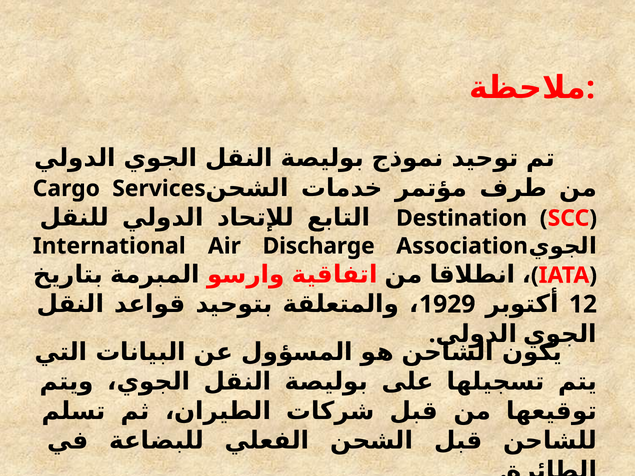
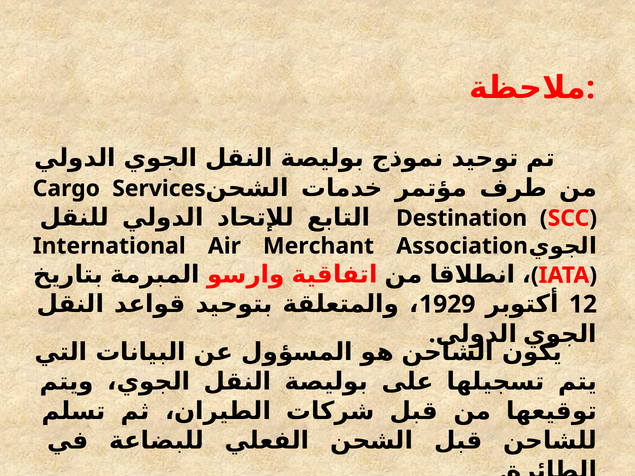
Discharge: Discharge -> Merchant (319, 246)
